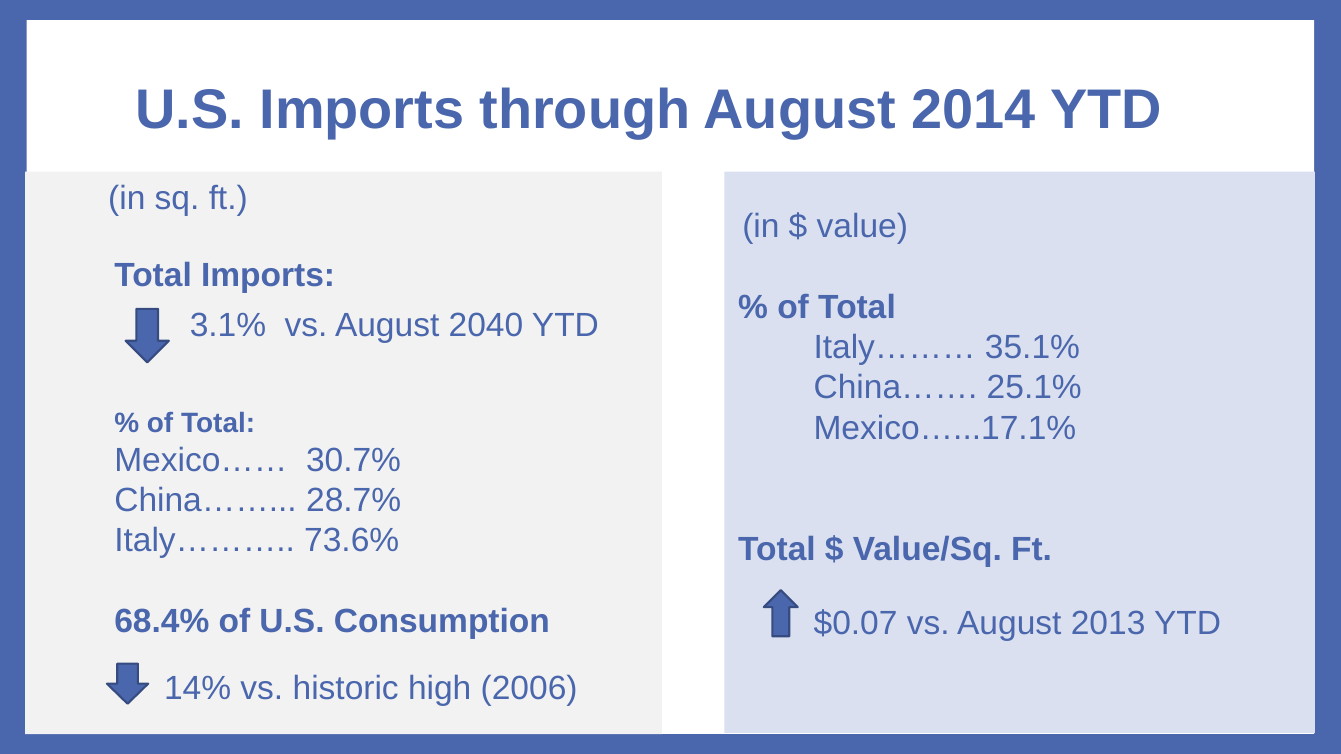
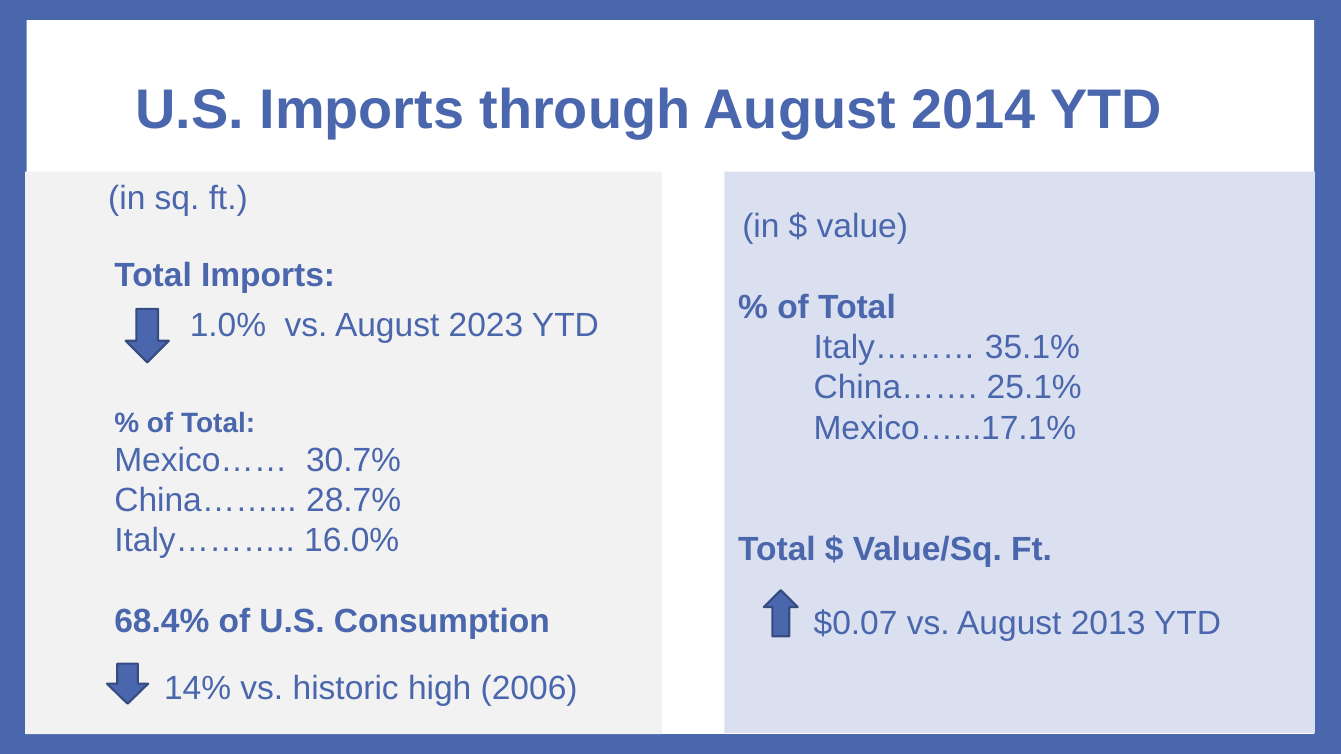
3.1%: 3.1% -> 1.0% (228, 326)
2040: 2040 -> 2023 (486, 326)
73.6%: 73.6% -> 16.0% (352, 541)
